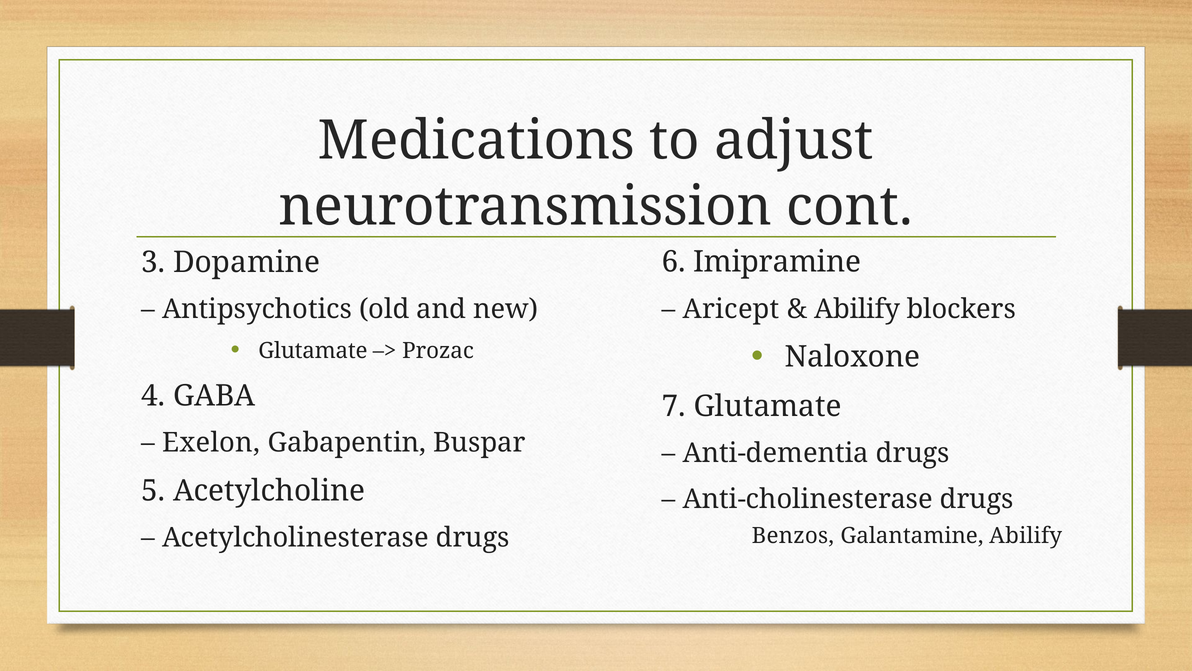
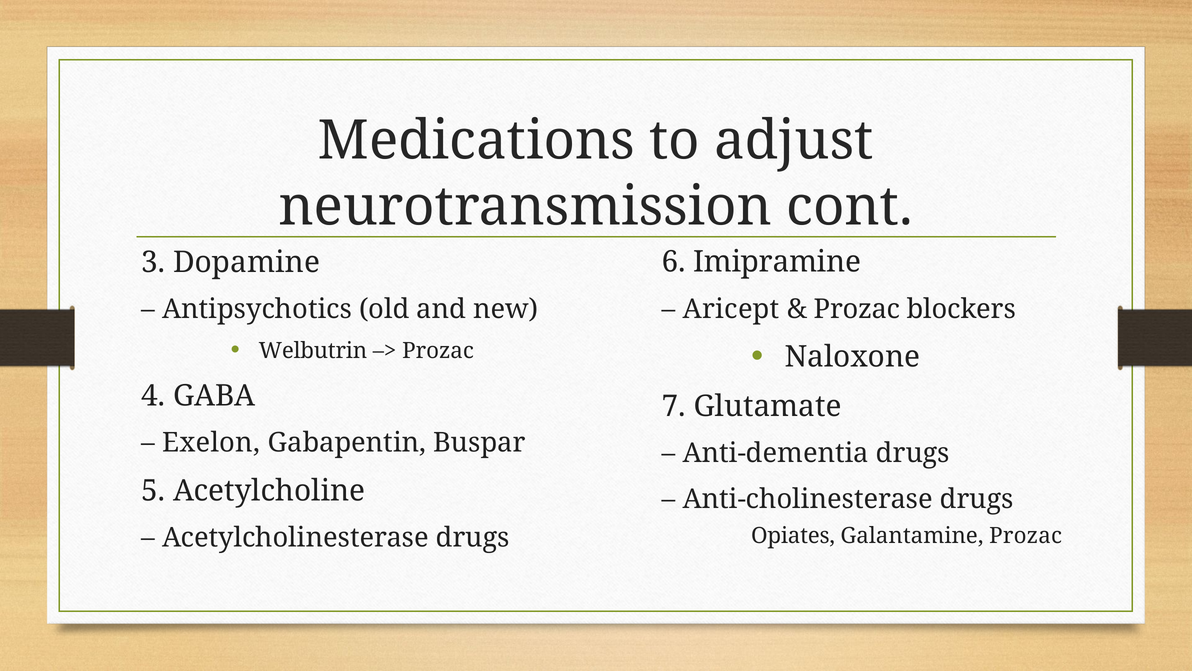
Abilify: Abilify -> Prozac (857, 309)
Glutamate: Glutamate -> Welbutrin (313, 350)
Benzos: Benzos -> Opiates (793, 536)
Galantamine Abilify: Abilify -> Prozac (1026, 536)
